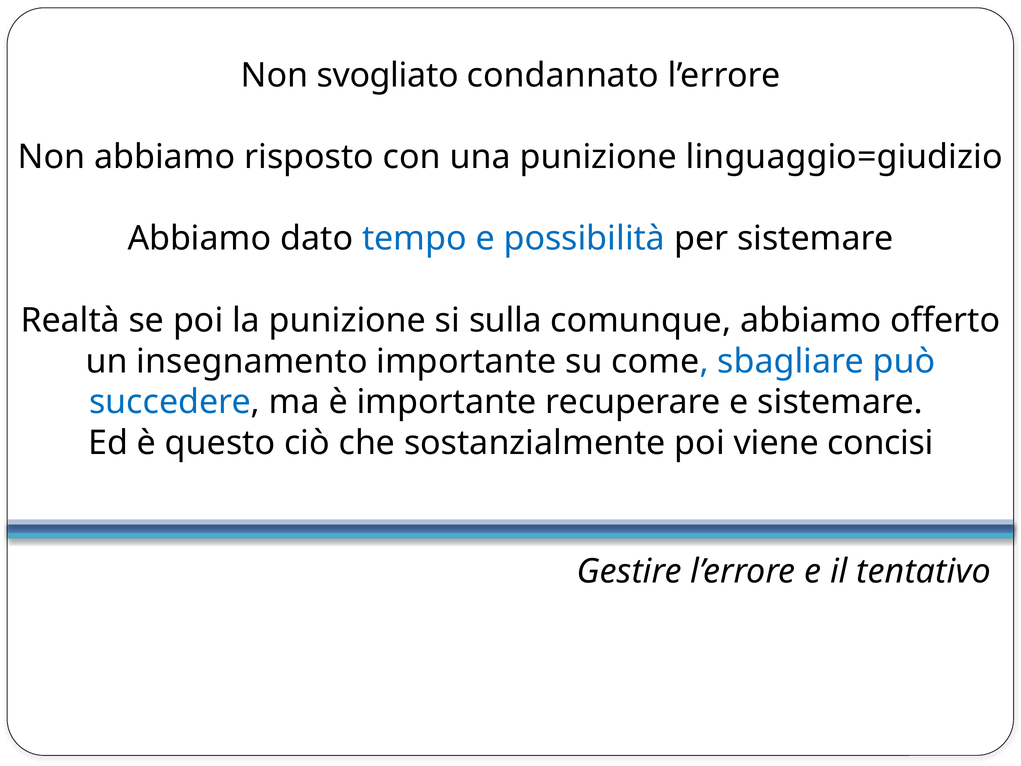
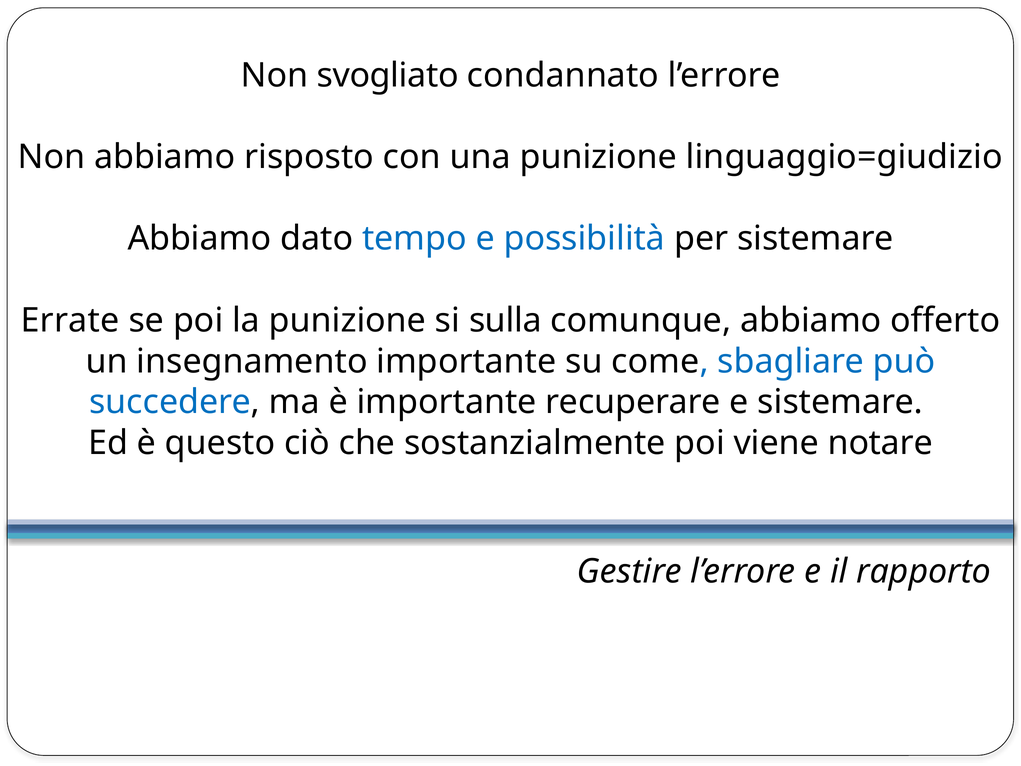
Realtà: Realtà -> Errate (70, 320)
concisi: concisi -> notare (880, 443)
tentativo: tentativo -> rapporto (924, 571)
